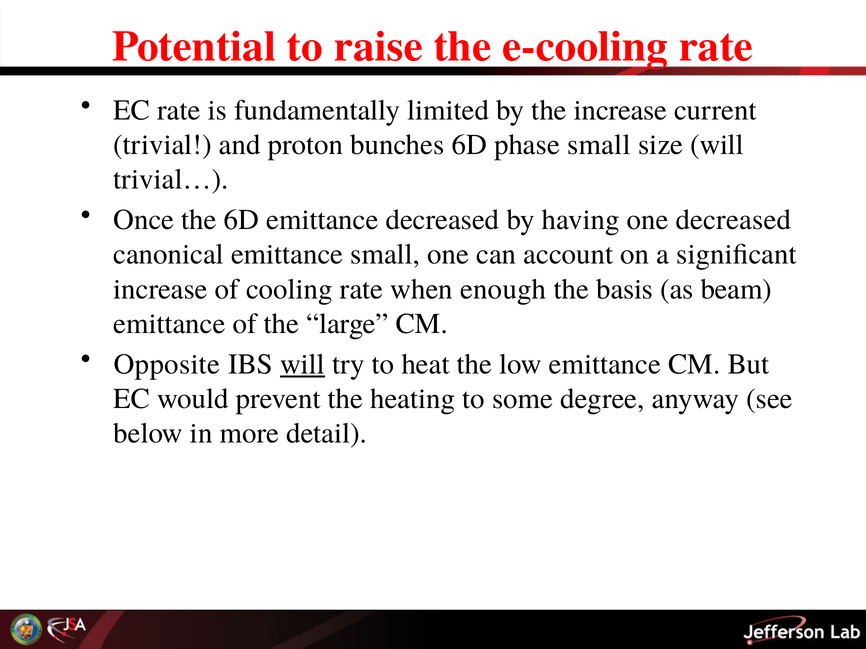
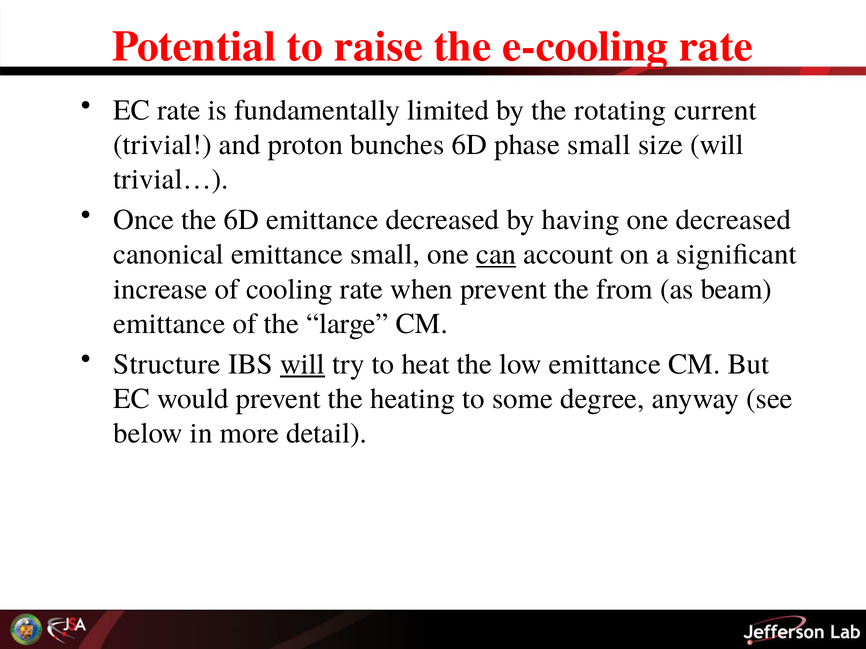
the increase: increase -> rotating (620, 110)
can underline: none -> present (496, 255)
when enough: enough -> prevent (503, 289)
basis: basis -> from (625, 289)
Opposite: Opposite -> Structure (167, 364)
